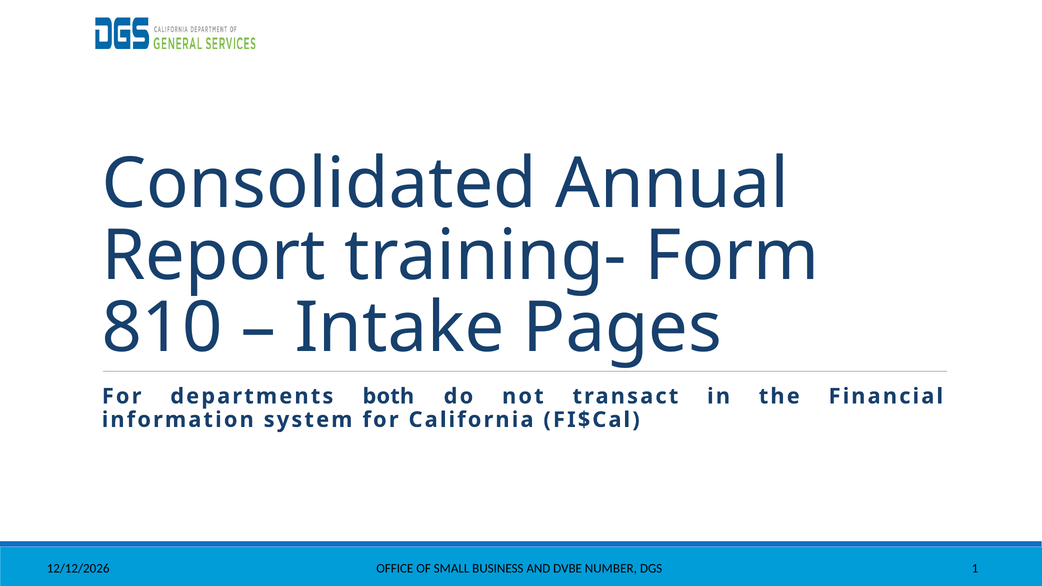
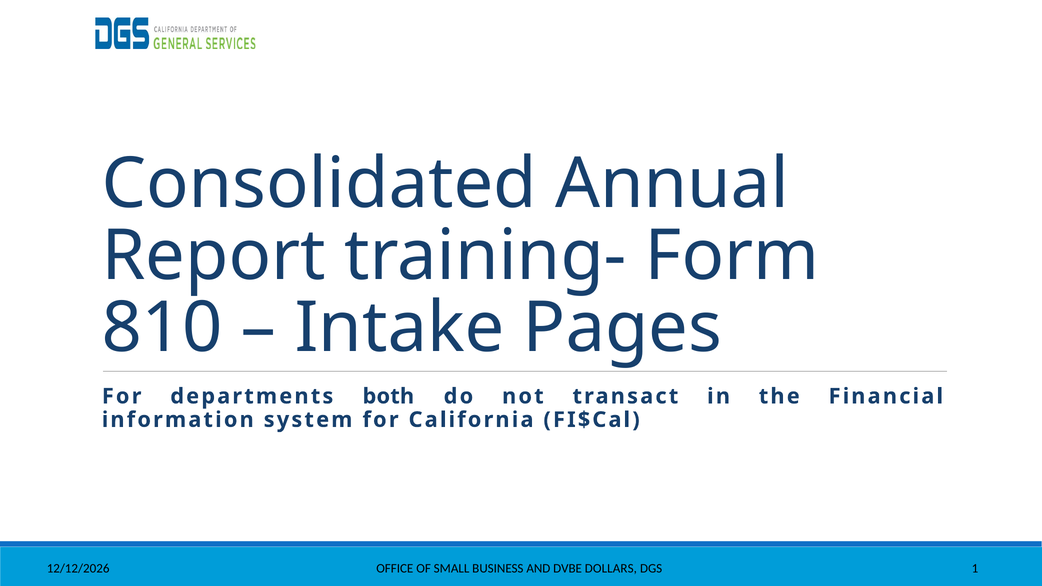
NUMBER: NUMBER -> DOLLARS (611, 569)
